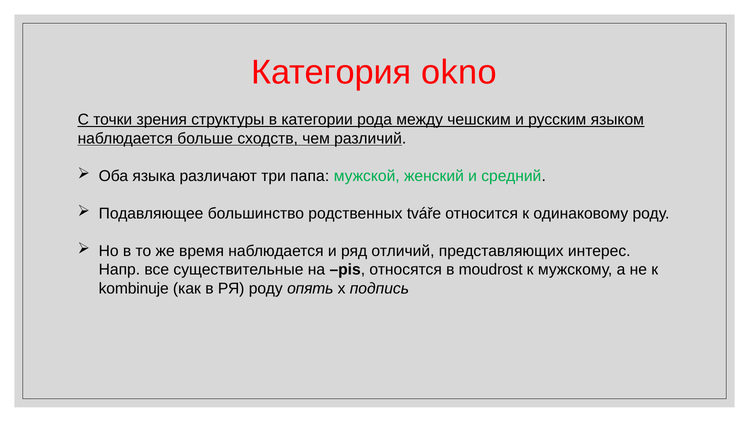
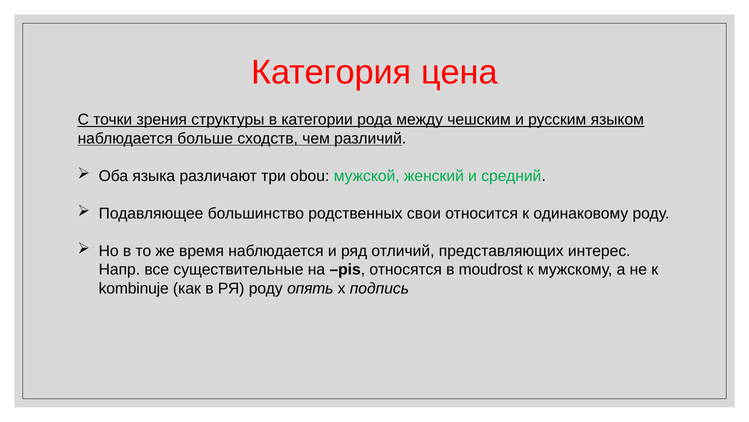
okno: okno -> цена (459, 72)
папа: папа -> obou (310, 176)
tváře: tváře -> свои (424, 213)
